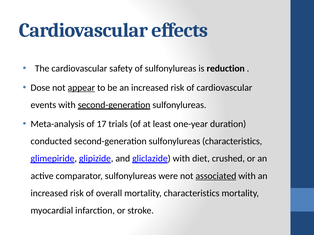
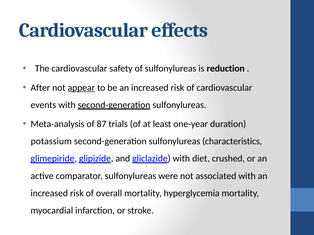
Dose: Dose -> After (40, 88)
17: 17 -> 87 (102, 124)
conducted: conducted -> potassium (51, 142)
associated underline: present -> none (216, 176)
mortality characteristics: characteristics -> hyperglycemia (192, 194)
